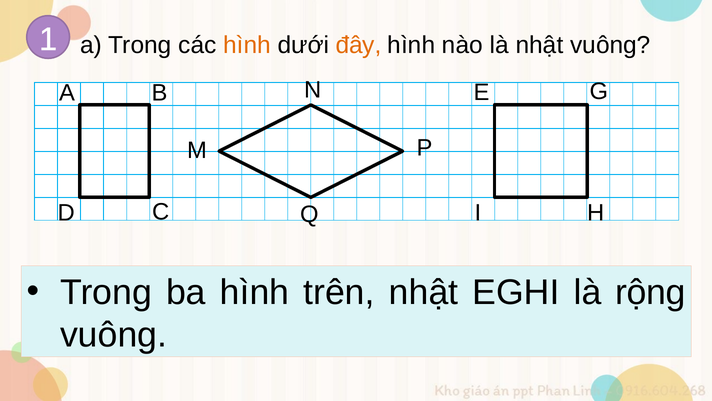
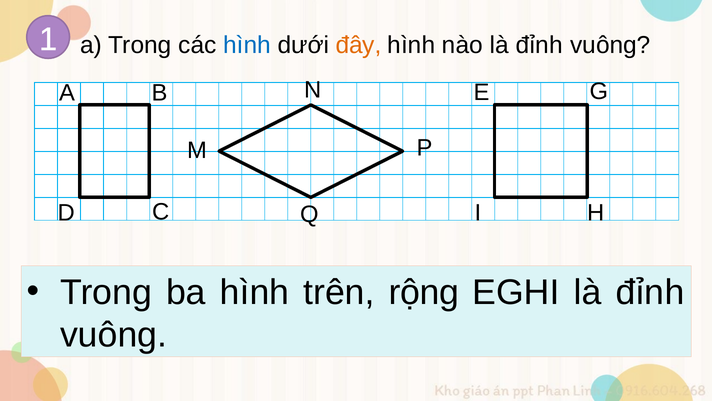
hình colour: orange -> blue (247, 45)
nào là nhật: nhật -> đỉnh (539, 45)
trên nhật: nhật -> rộng (424, 293)
EGHI là rộng: rộng -> đỉnh (650, 293)
